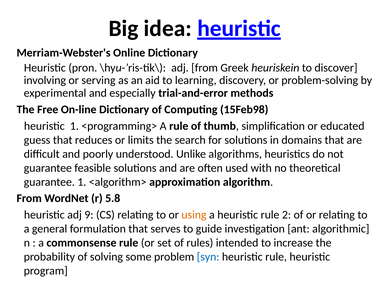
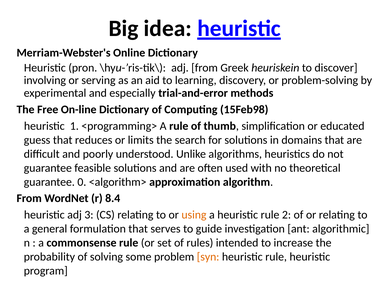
guarantee 1: 1 -> 0 (82, 182)
5.8: 5.8 -> 8.4 (113, 199)
9: 9 -> 3 (89, 215)
syn colour: blue -> orange (208, 257)
